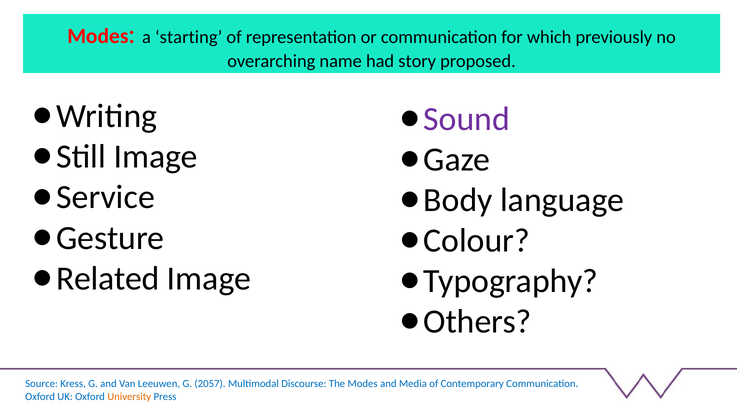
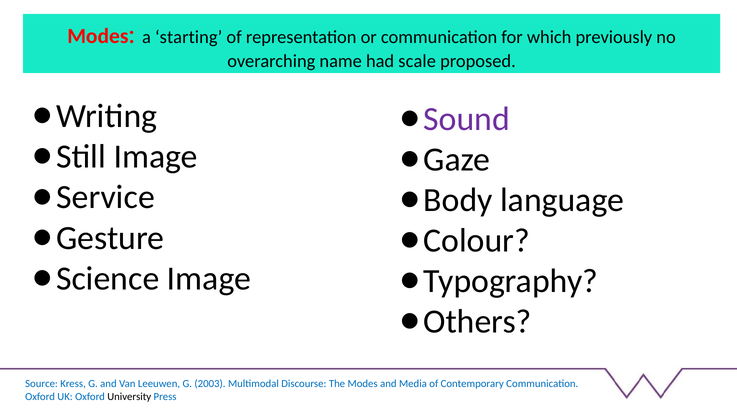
story: story -> scale (417, 61)
Related: Related -> Science (108, 278)
2057: 2057 -> 2003 (210, 383)
University colour: orange -> black (129, 396)
